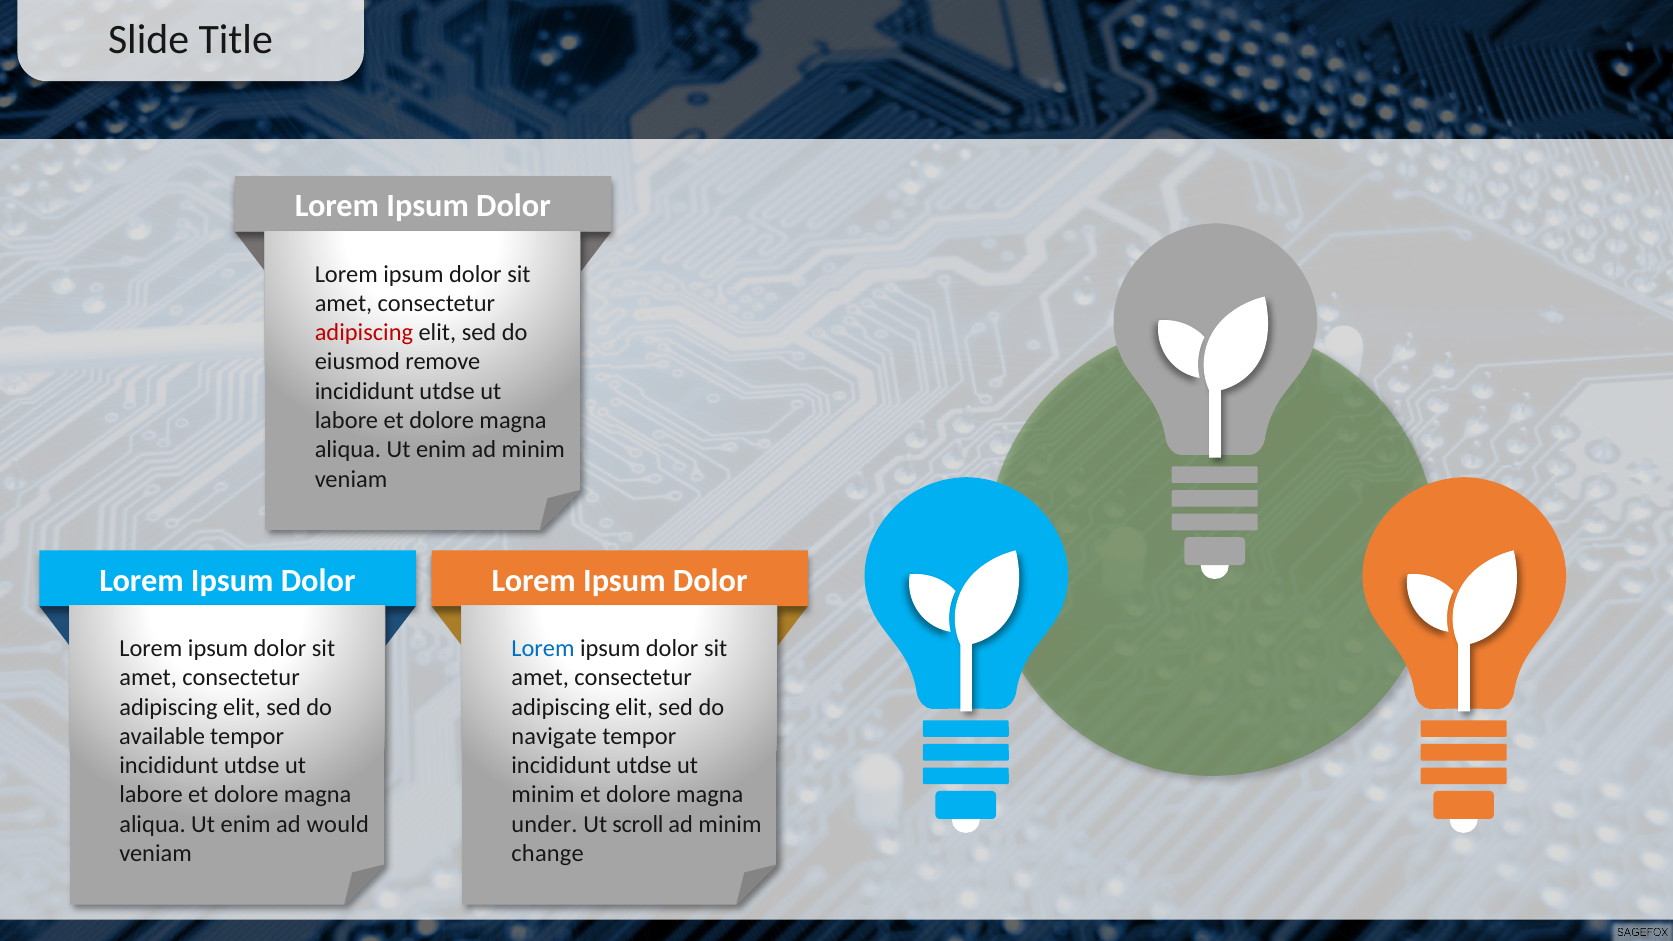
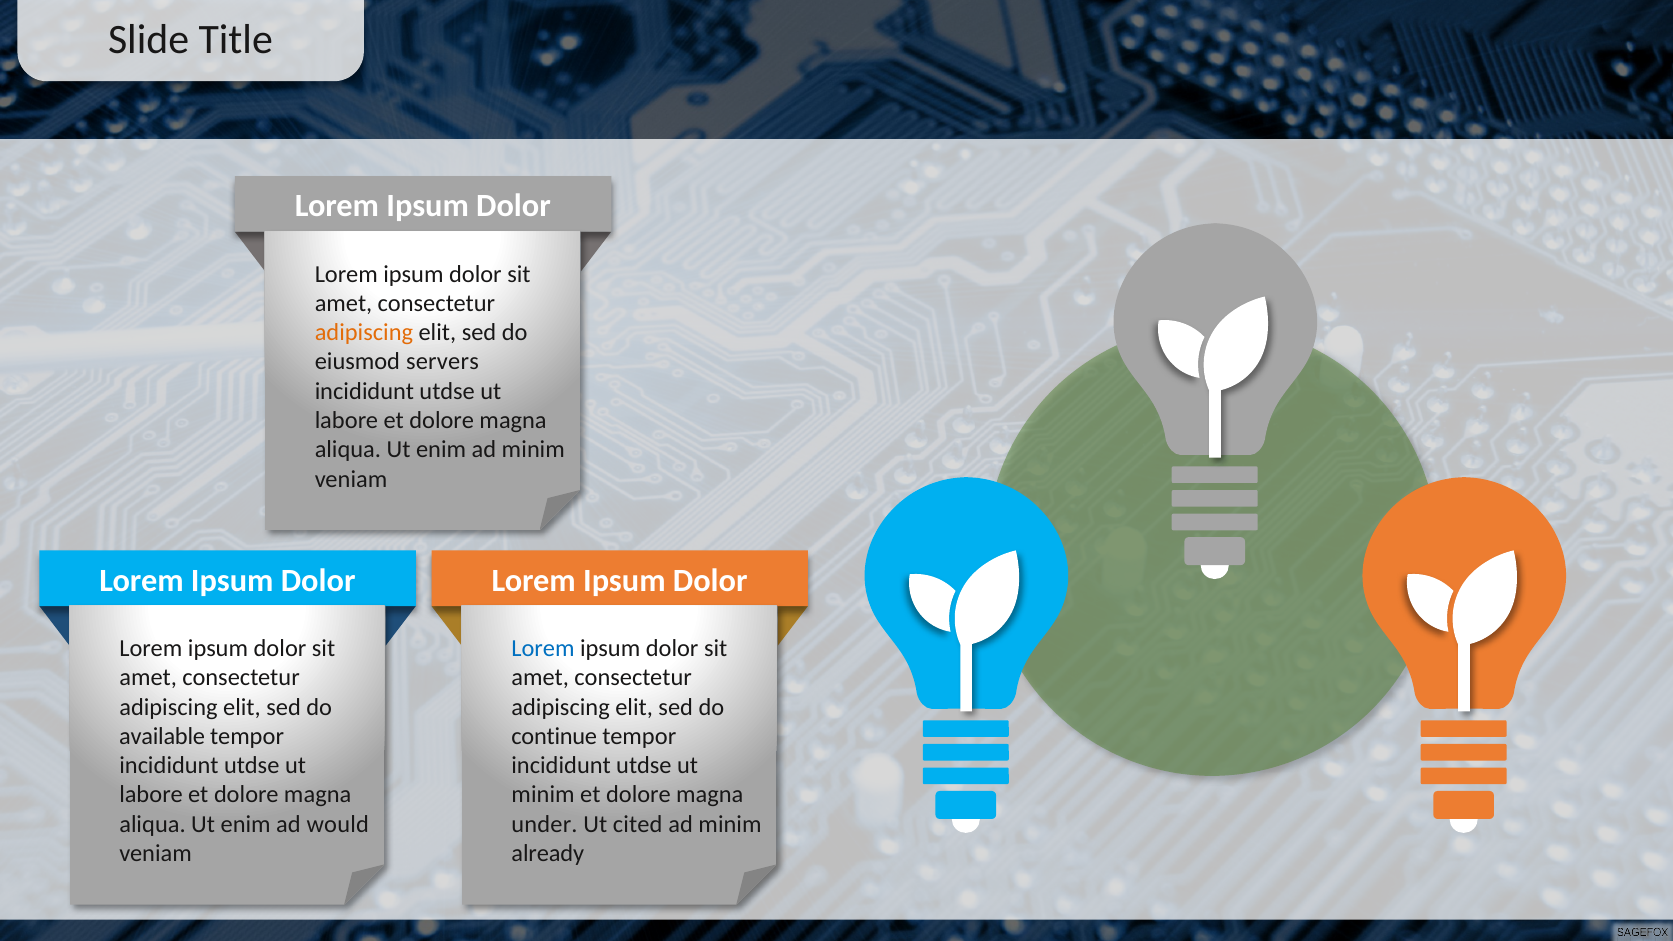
adipiscing colour: red -> orange (364, 333)
remove: remove -> servers (442, 362)
navigate: navigate -> continue (554, 736)
scroll: scroll -> cited (638, 824)
change: change -> already (548, 854)
